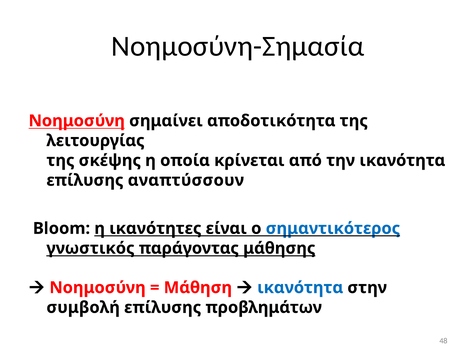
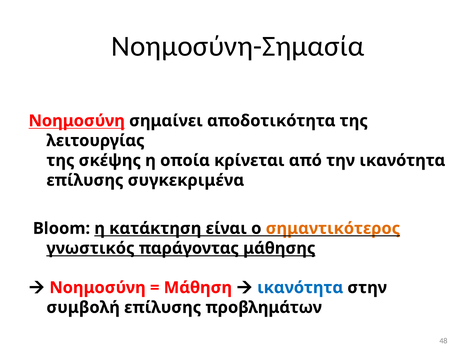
αναπτύσσουν: αναπτύσσουν -> συγκεκριμένα (186, 180)
ικανότητες: ικανότητες -> κατάκτηση (155, 228)
σημαντικότερος colour: blue -> orange (333, 228)
